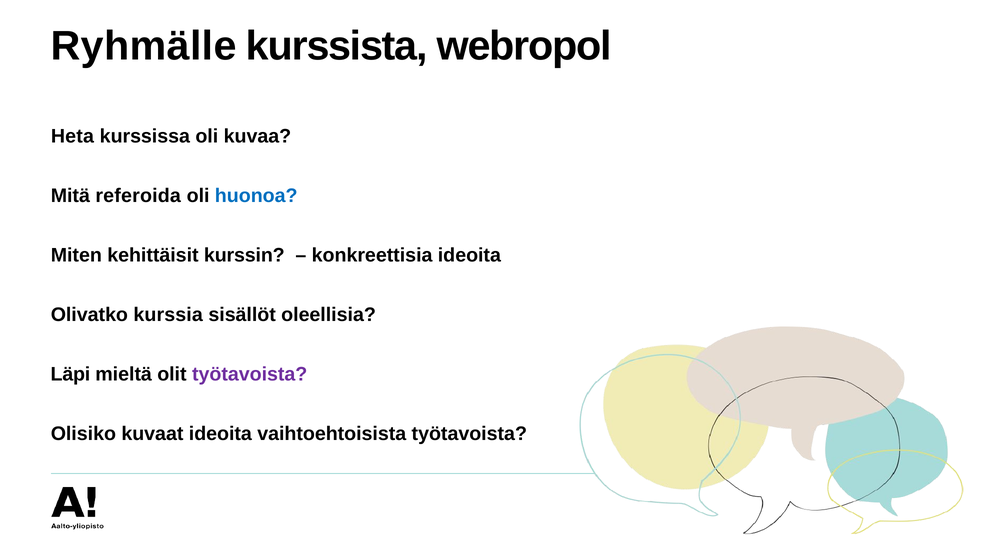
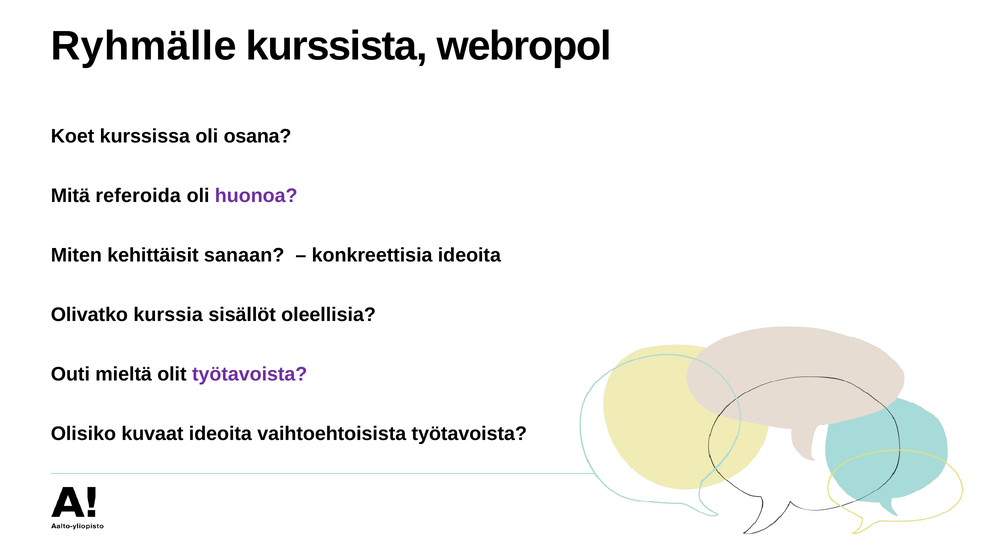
Heta: Heta -> Koet (73, 136)
kuvaa: kuvaa -> osana (258, 136)
huonoa colour: blue -> purple (256, 196)
kurssin: kurssin -> sanaan (244, 255)
Läpi: Läpi -> Outi (70, 374)
